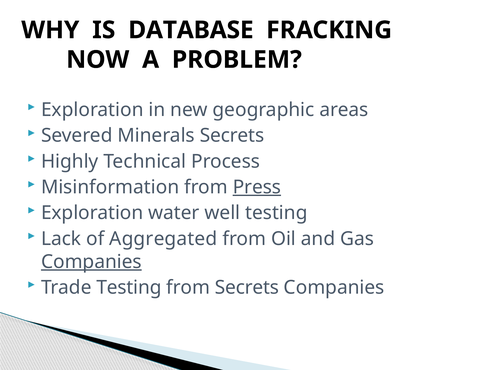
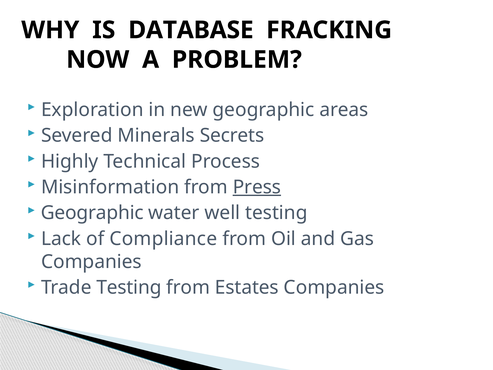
Exploration: Exploration -> Geographic (92, 213)
Aggregated: Aggregated -> Compliance (163, 239)
Companies underline: present -> none (91, 262)
from Secrets: Secrets -> Estates (247, 287)
